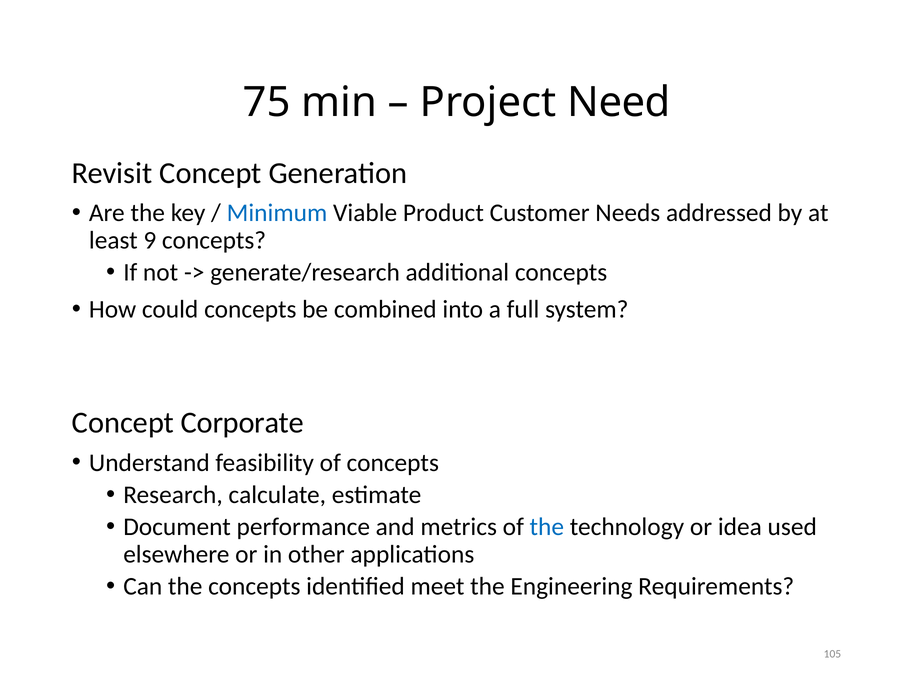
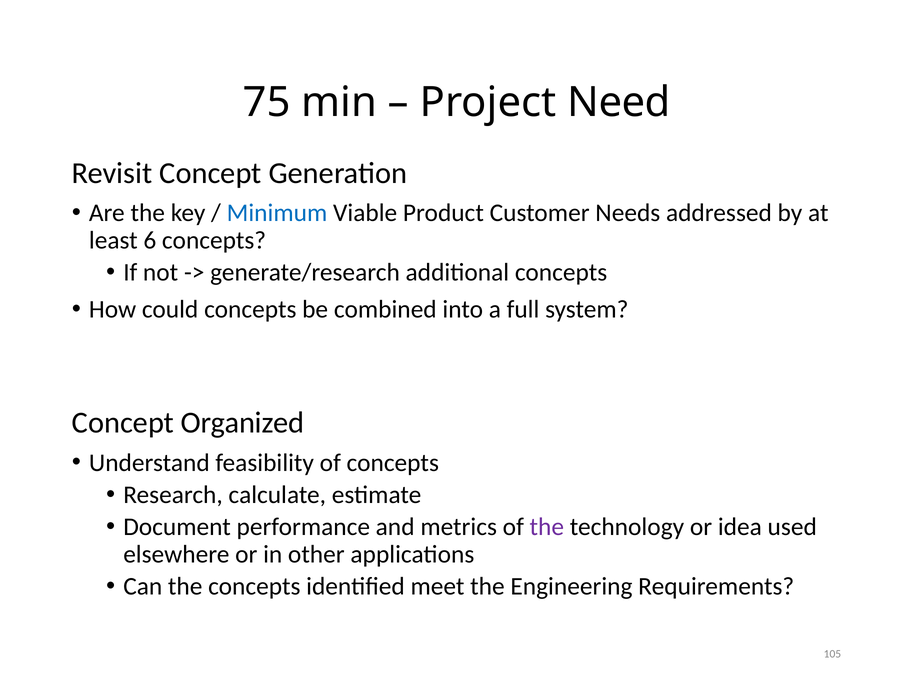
9: 9 -> 6 (150, 240)
Corporate: Corporate -> Organized (242, 423)
the colour: blue -> purple (547, 527)
